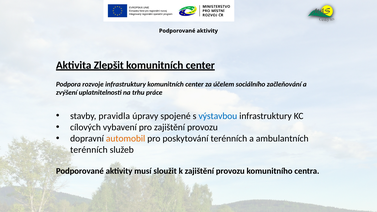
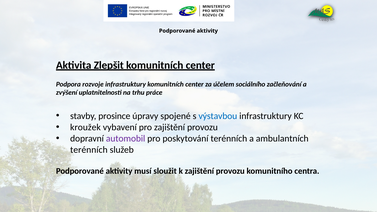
pravidla: pravidla -> prosince (114, 116)
cílových: cílových -> kroužek (85, 127)
automobil colour: orange -> purple (126, 139)
